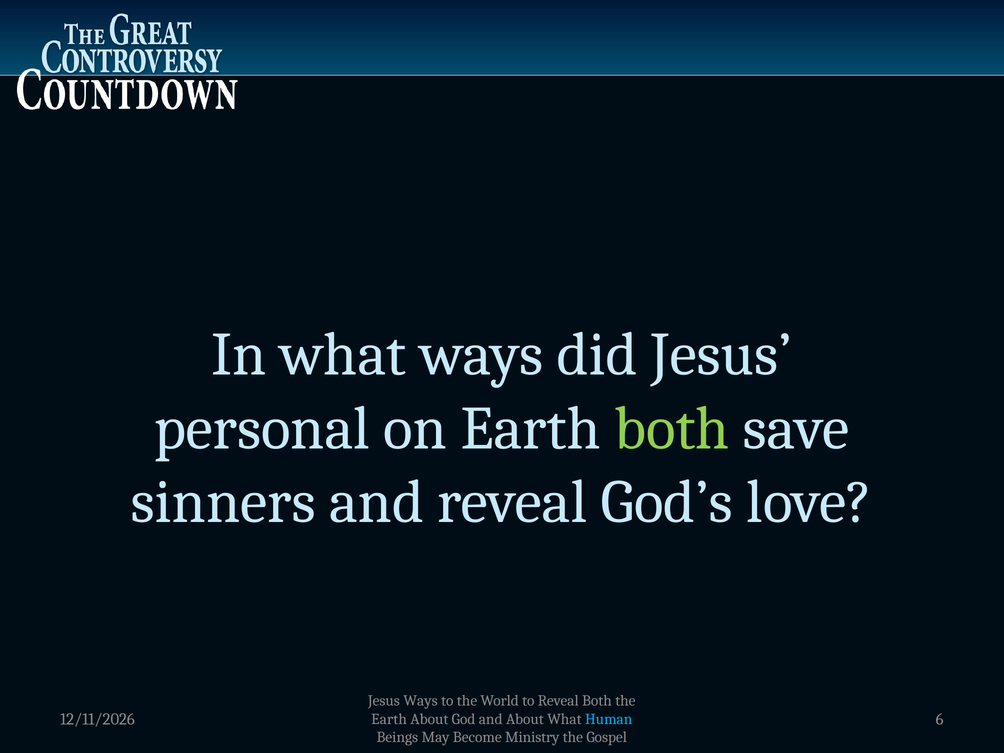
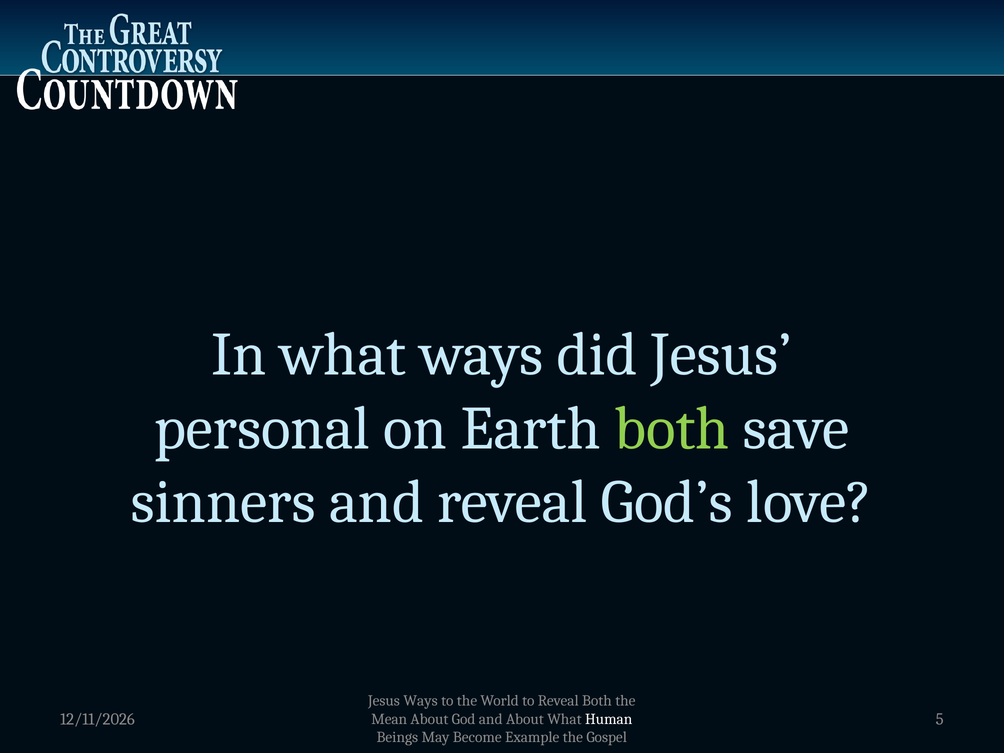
6: 6 -> 5 (940, 719)
Earth: Earth -> Mean (389, 719)
Human colour: light blue -> white (609, 719)
Ministry: Ministry -> Example (532, 737)
